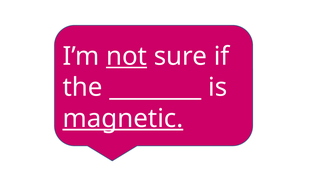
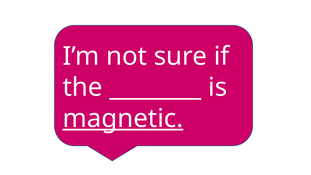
not underline: present -> none (127, 56)
